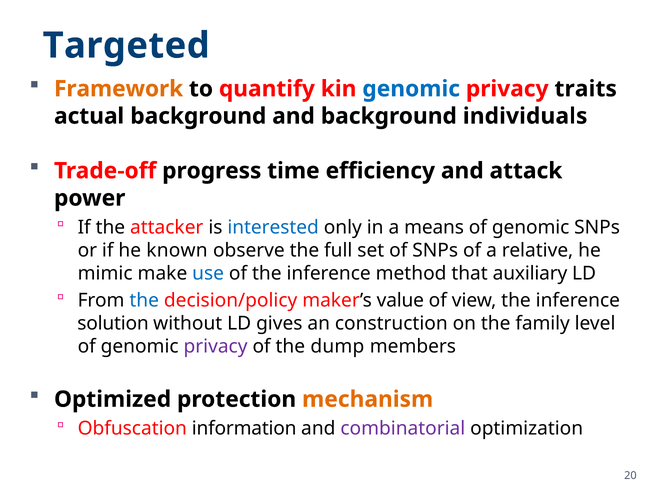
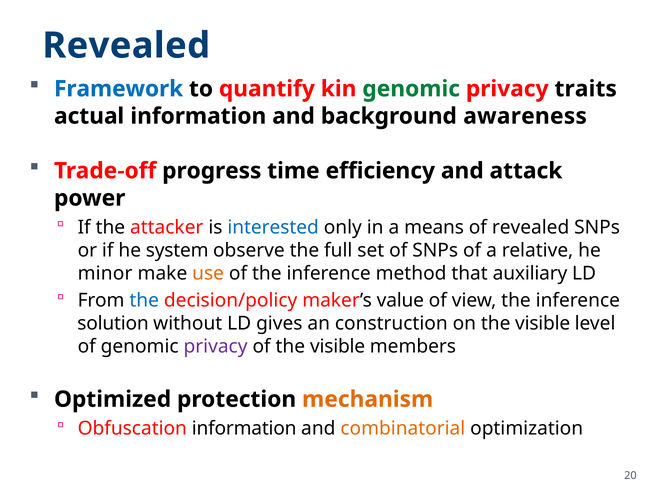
Targeted: Targeted -> Revealed (126, 46)
Framework colour: orange -> blue (119, 89)
genomic colour: blue -> green (411, 89)
actual background: background -> information (198, 116)
individuals: individuals -> awareness (525, 116)
genomic: genomic -> revealed (531, 227)
known: known -> system (177, 250)
mimic: mimic -> minor (105, 273)
use colour: blue -> orange (208, 273)
on the family: family -> visible (543, 324)
of the dump: dump -> visible (338, 347)
combinatorial colour: purple -> orange (403, 429)
